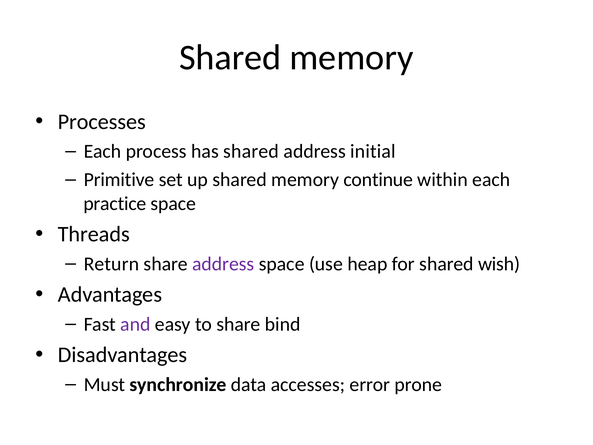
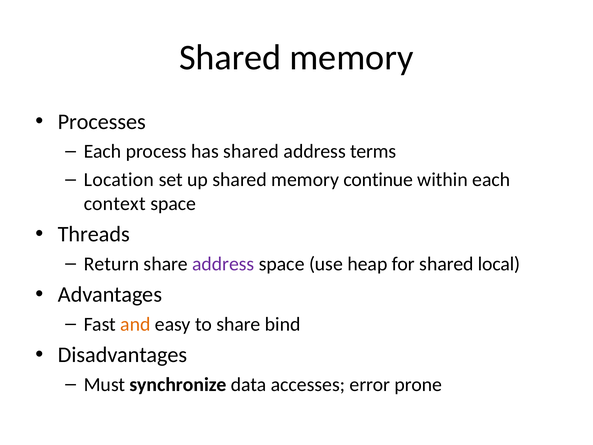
initial: initial -> terms (373, 151)
Primitive: Primitive -> Location (119, 180)
practice: practice -> context (115, 203)
wish: wish -> local (499, 264)
and colour: purple -> orange (135, 324)
